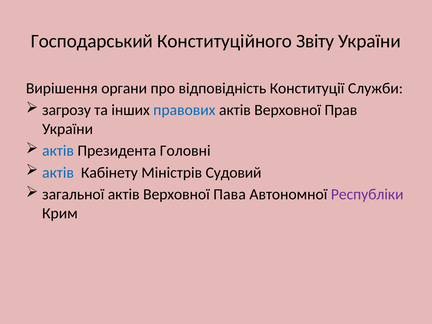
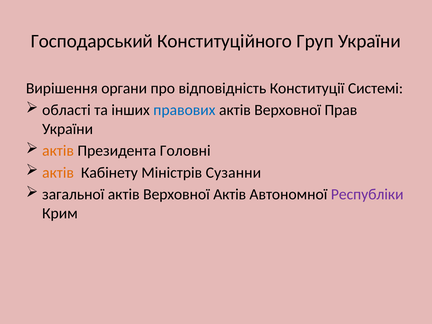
Звіту: Звіту -> Груп (315, 41)
Служби: Служби -> Системі (375, 88)
загрозу: загрозу -> області (66, 110)
актів colour: blue -> orange (58, 151)
актів colour: blue -> orange (58, 173)
Судовий: Судовий -> Сузанни (233, 173)
Верховної Пава: Пава -> Актів (230, 194)
